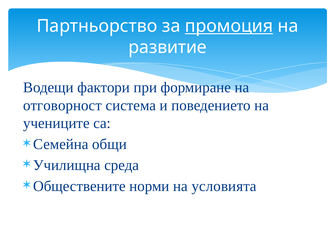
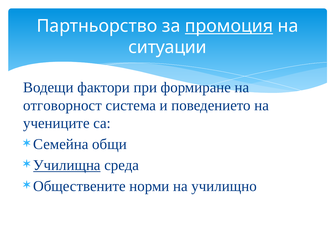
развитие: развитие -> ситуации (168, 47)
Училищна underline: none -> present (67, 165)
условията: условията -> училищно (224, 186)
